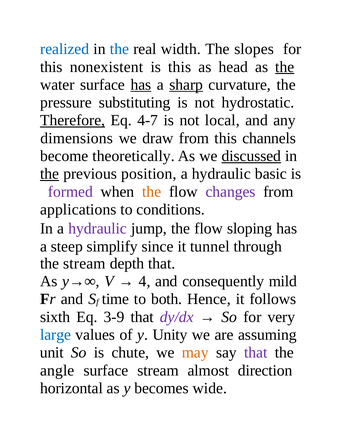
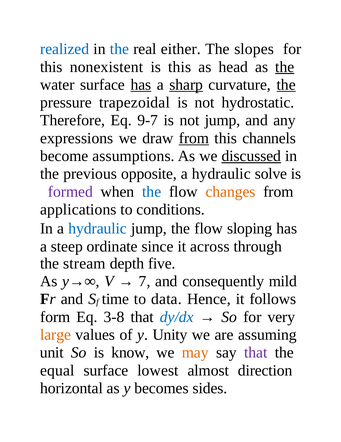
width: width -> either (181, 49)
the underline: none -> present (286, 85)
substituting: substituting -> trapezoidal (134, 102)
Therefore underline: present -> none (73, 120)
4-7: 4-7 -> 9-7 (148, 120)
not local: local -> jump (222, 120)
dimensions: dimensions -> expressions (77, 138)
from underline: none -> present (194, 138)
theoretically: theoretically -> assumptions (134, 156)
the underline: present -> none (50, 174)
position: position -> opposite (149, 174)
basic: basic -> solve (271, 174)
the colour: orange -> blue (152, 191)
changes colour: purple -> orange (231, 191)
hydraulic colour: purple -> blue (98, 228)
simplify: simplify -> ordinate (112, 246)
tunnel: tunnel -> across (210, 246)
depth that: that -> five (162, 263)
4: 4 -> 7 (145, 281)
both: both -> data (166, 299)
sixth: sixth -> form (55, 316)
3-9: 3-9 -> 3-8 (114, 316)
dy/dx colour: purple -> blue (177, 316)
large colour: blue -> orange (56, 334)
chute: chute -> know (130, 352)
angle: angle -> equal (57, 370)
surface stream: stream -> lowest (158, 370)
wide: wide -> sides (210, 388)
